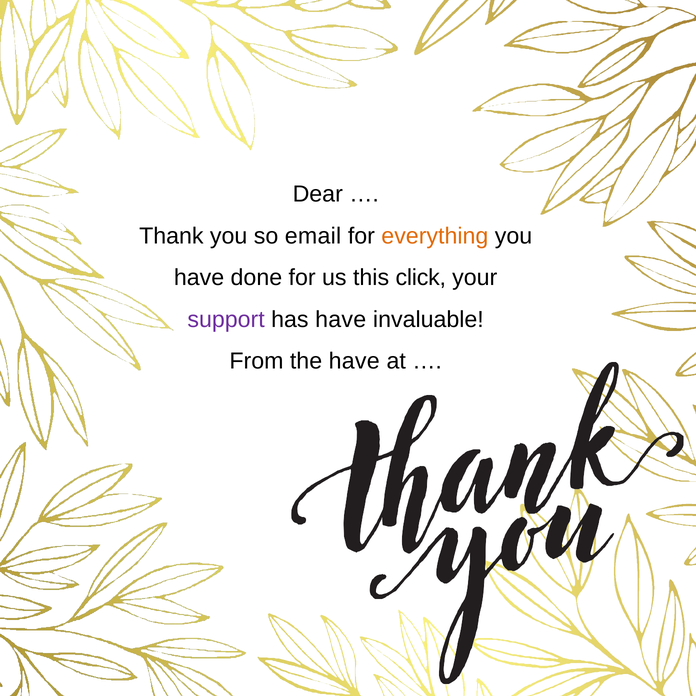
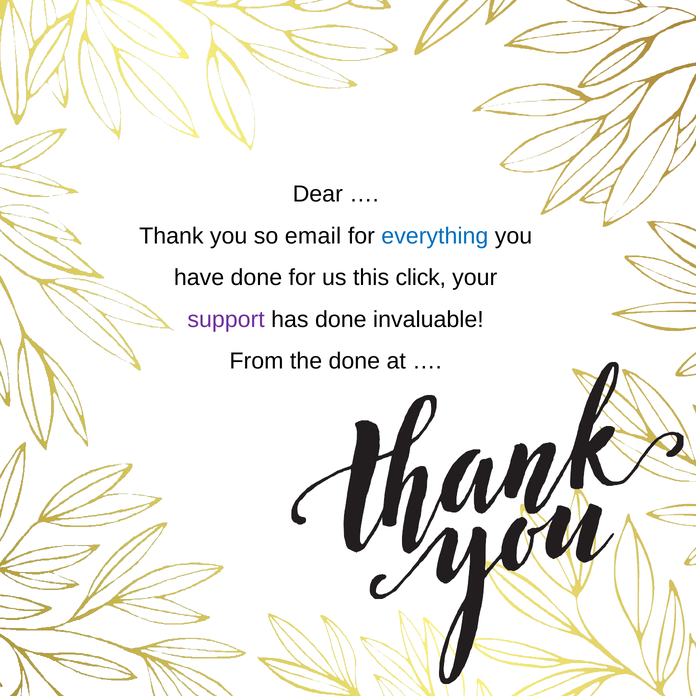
everything colour: orange -> blue (435, 236)
has have: have -> done (341, 319)
the have: have -> done (354, 361)
